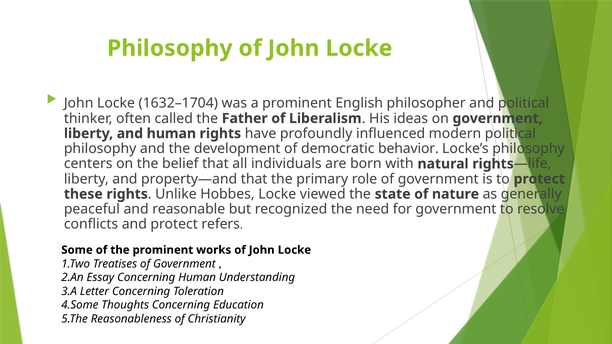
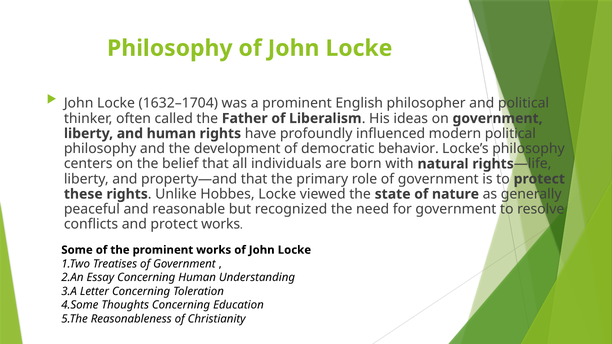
protect refers: refers -> works (221, 224)
